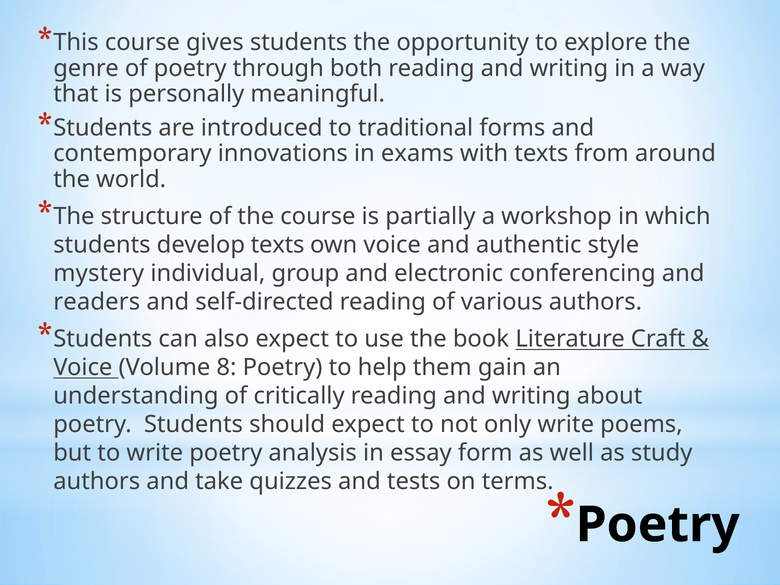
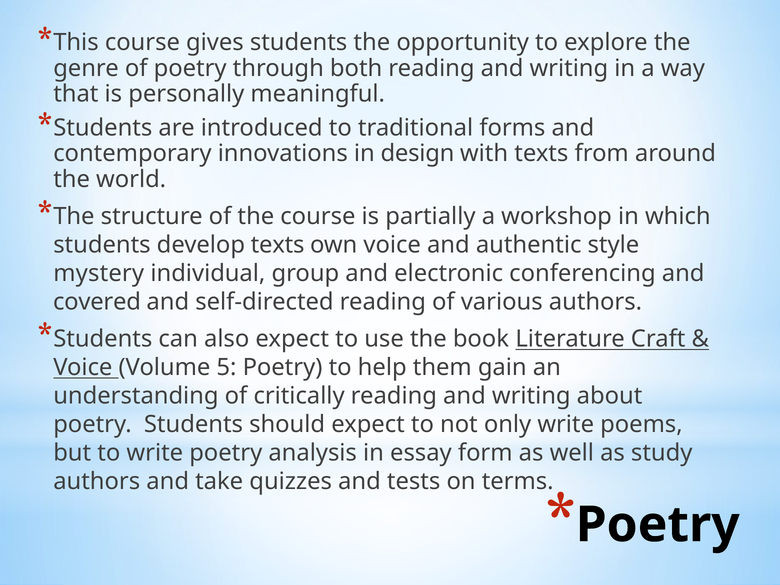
exams: exams -> design (417, 154)
readers: readers -> covered (97, 302)
8: 8 -> 5 (226, 367)
